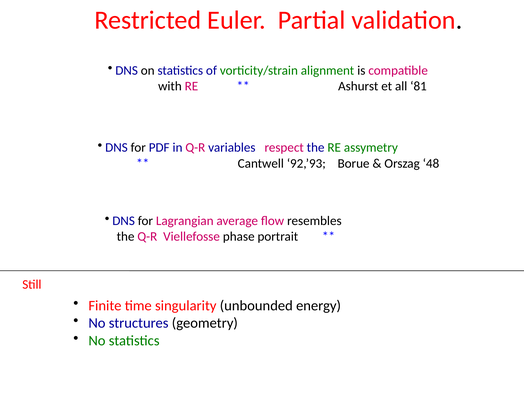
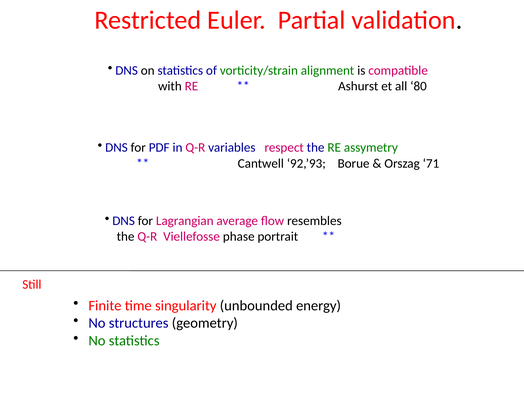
81: 81 -> 80 (419, 86)
48: 48 -> 71 (431, 163)
